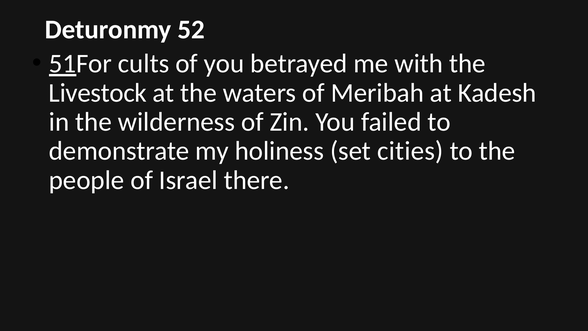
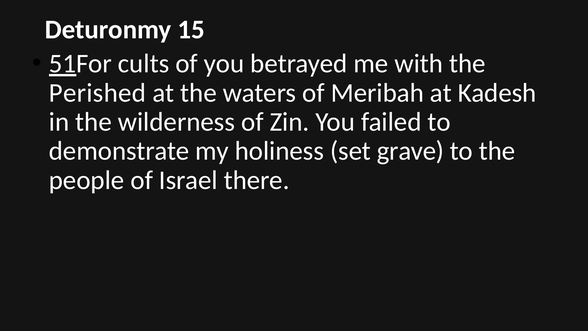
52: 52 -> 15 (191, 30)
Livestock: Livestock -> Perished (97, 93)
cities: cities -> grave (411, 151)
